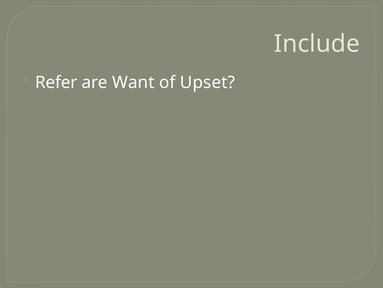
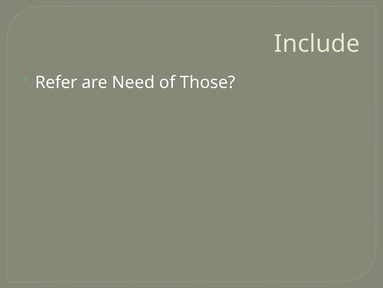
Want: Want -> Need (133, 82)
Upset: Upset -> Those (208, 82)
